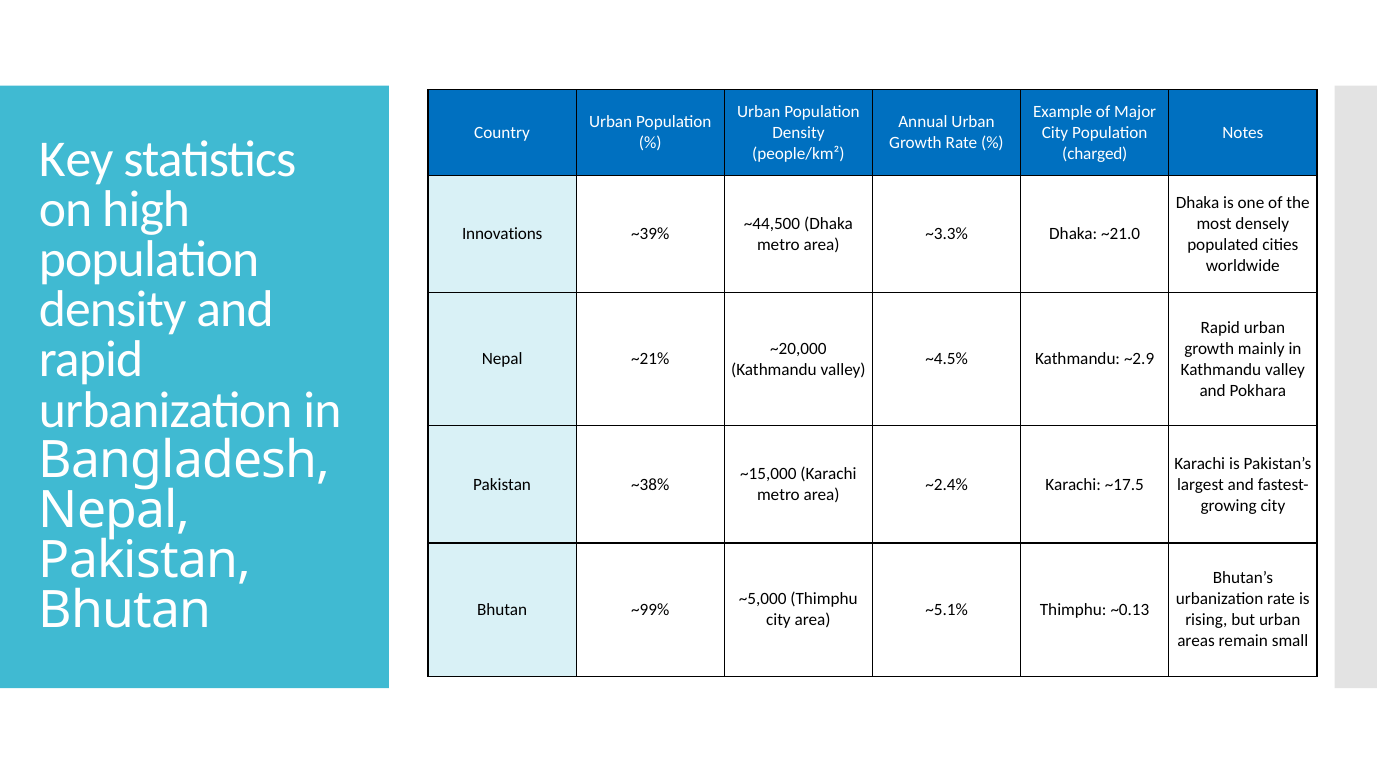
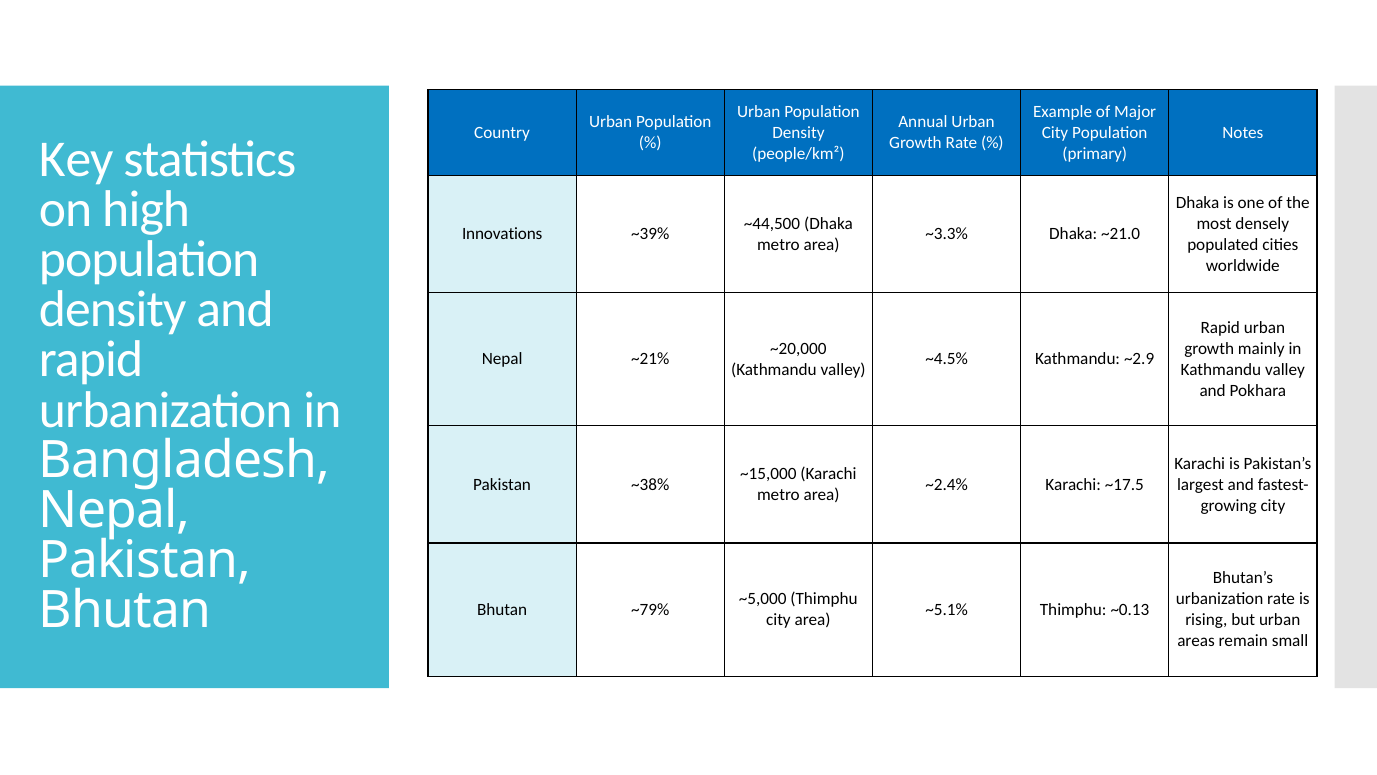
charged: charged -> primary (1095, 154)
~99%: ~99% -> ~79% (650, 609)
